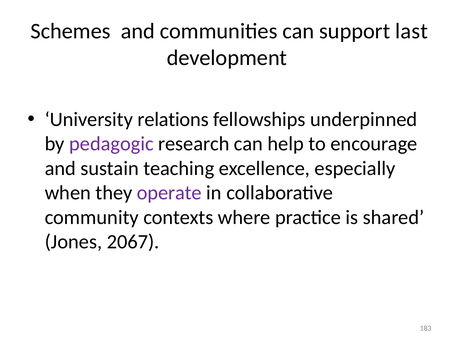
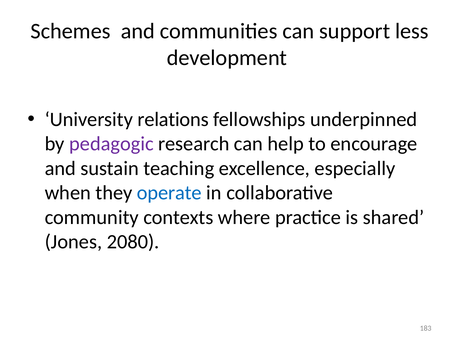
last: last -> less (412, 31)
operate colour: purple -> blue (169, 193)
2067: 2067 -> 2080 (133, 242)
